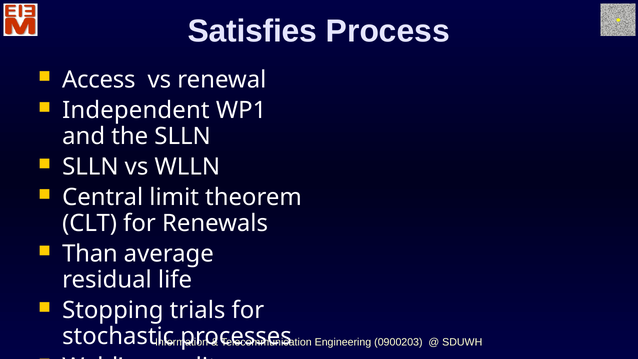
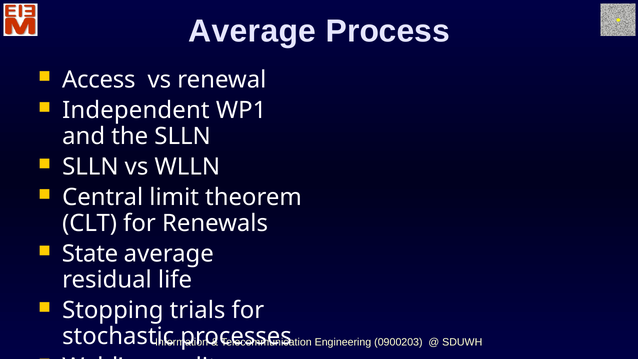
Satisfies: Satisfies -> Average (252, 31)
Than: Than -> State (90, 254)
